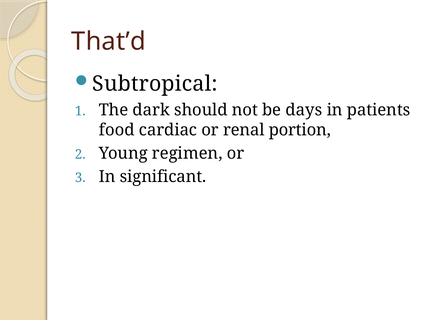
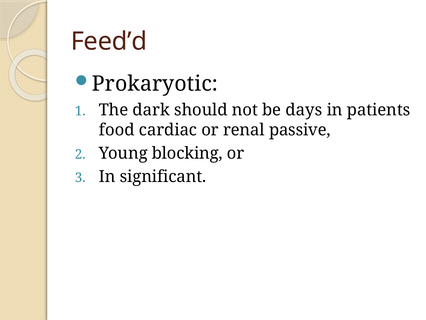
That’d: That’d -> Feed’d (109, 41)
Subtropical: Subtropical -> Prokaryotic (155, 84)
portion: portion -> passive (300, 130)
regimen: regimen -> blocking (187, 153)
